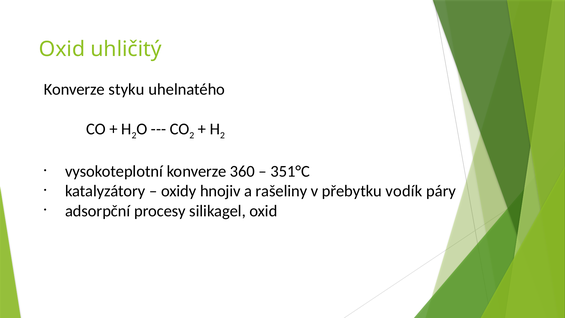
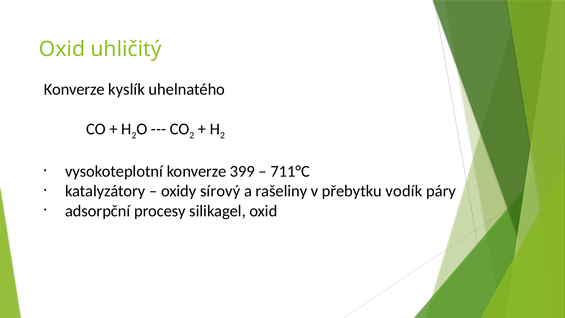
styku: styku -> kyslík (127, 89)
360: 360 -> 399 (242, 171)
351°C: 351°C -> 711°C (290, 171)
hnojiv: hnojiv -> sírový (220, 191)
